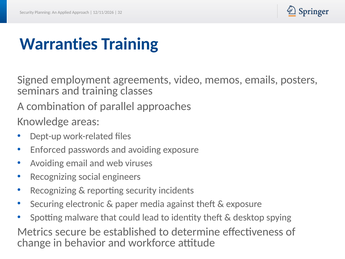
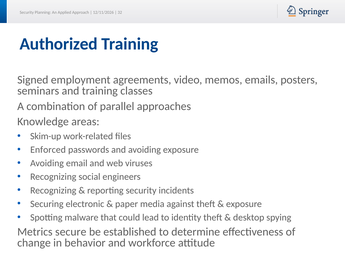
Warranties: Warranties -> Authorized (59, 44)
Dept-up: Dept-up -> Skim-up (46, 136)
